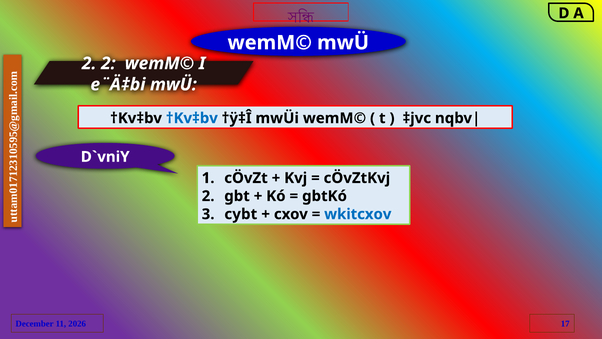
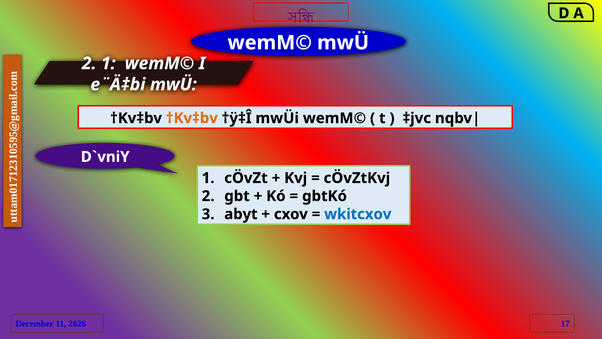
2 2: 2 -> 1 (108, 63)
†Kv‡bv colour: blue -> orange (192, 118)
cybt: cybt -> abyt (241, 214)
